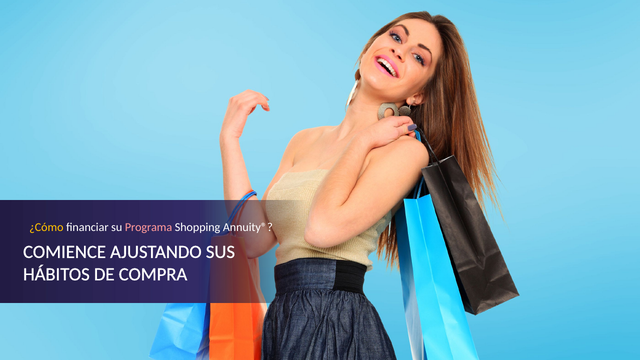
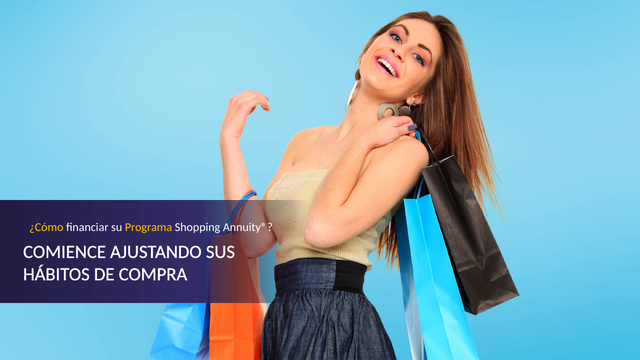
Programa colour: pink -> yellow (149, 227)
